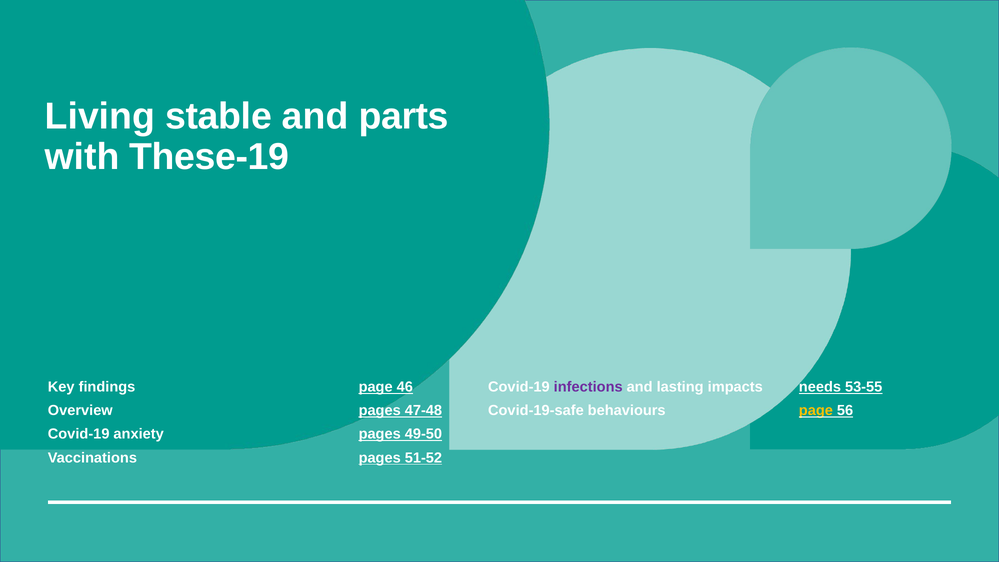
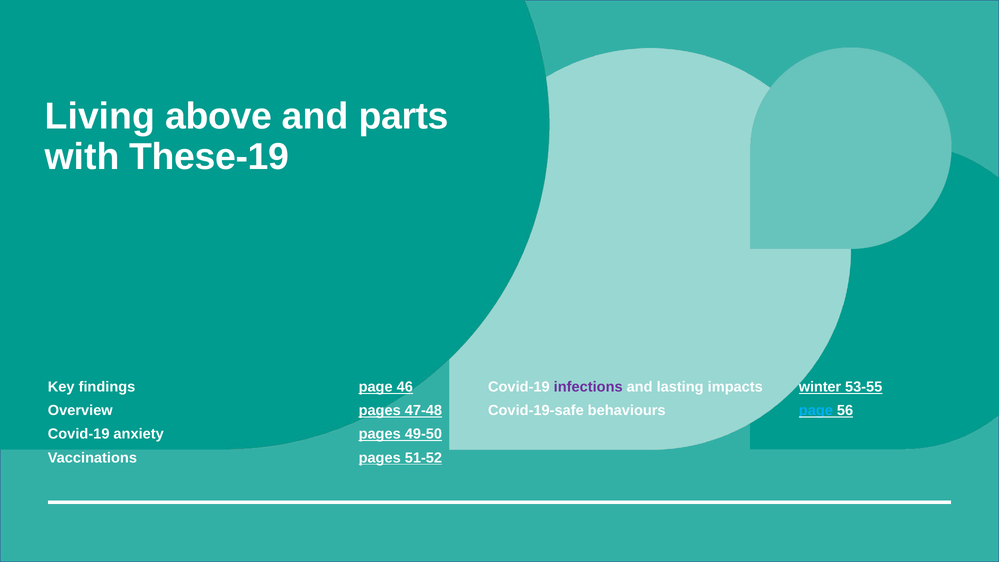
stable: stable -> above (219, 117)
needs: needs -> winter (820, 387)
page colour: yellow -> light blue (816, 410)
